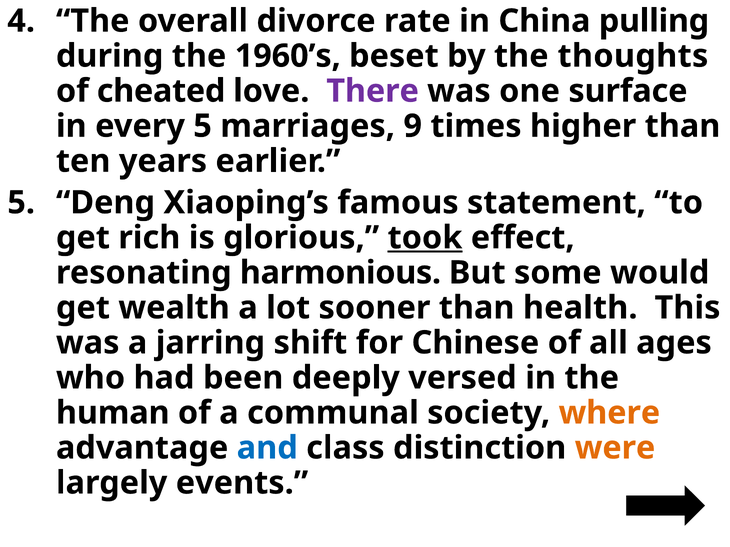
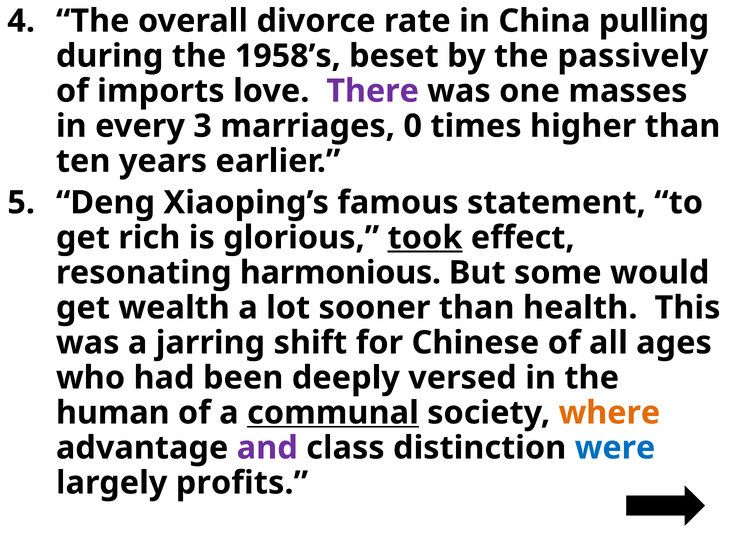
1960’s: 1960’s -> 1958’s (288, 56)
thoughts: thoughts -> passively (633, 56)
cheated: cheated -> imports (161, 91)
surface: surface -> masses (628, 91)
every 5: 5 -> 3 (203, 126)
9: 9 -> 0 (413, 126)
communal underline: none -> present (333, 413)
and colour: blue -> purple (267, 448)
were colour: orange -> blue (615, 448)
events: events -> profits (242, 483)
